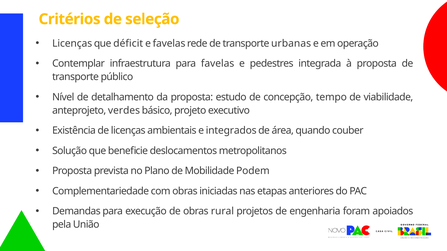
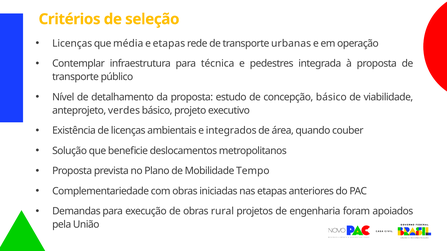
déficit: déficit -> média (128, 43)
e favelas: favelas -> etapas (169, 43)
para favelas: favelas -> técnica (218, 64)
concepção tempo: tempo -> básico (331, 97)
Podem: Podem -> Tempo (253, 171)
